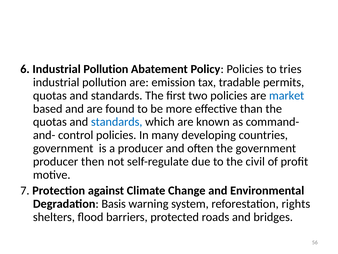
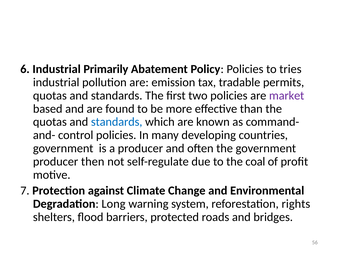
6 Industrial Pollution: Pollution -> Primarily (106, 69)
market colour: blue -> purple (287, 95)
civil: civil -> coal (255, 161)
Basis: Basis -> Long (114, 203)
